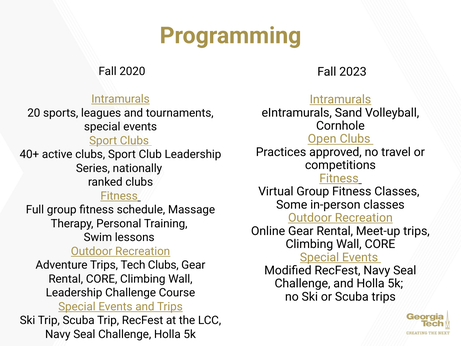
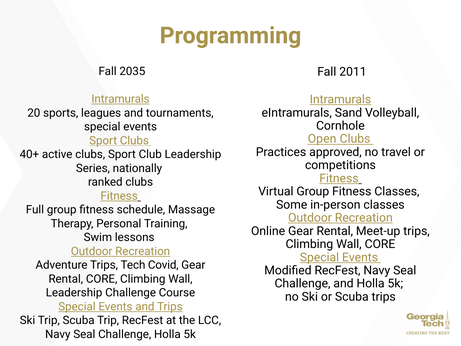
2020: 2020 -> 2035 (132, 71)
2023: 2023 -> 2011 (353, 72)
Tech Clubs: Clubs -> Covid (163, 265)
